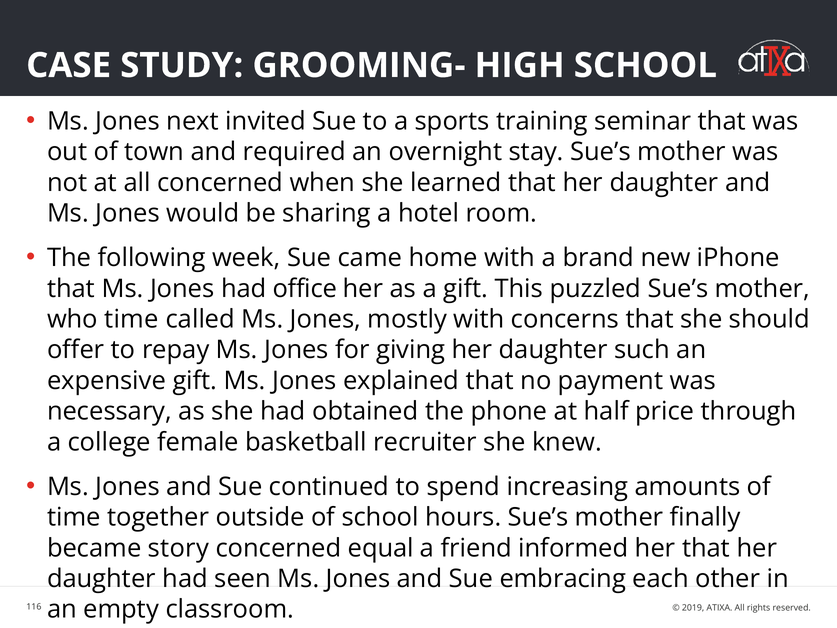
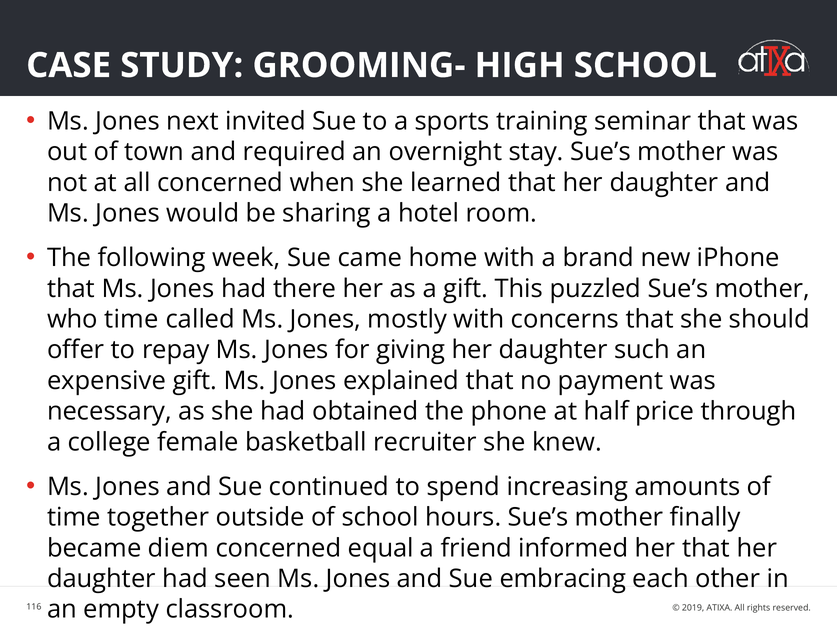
office: office -> there (305, 288)
story: story -> diem (178, 548)
